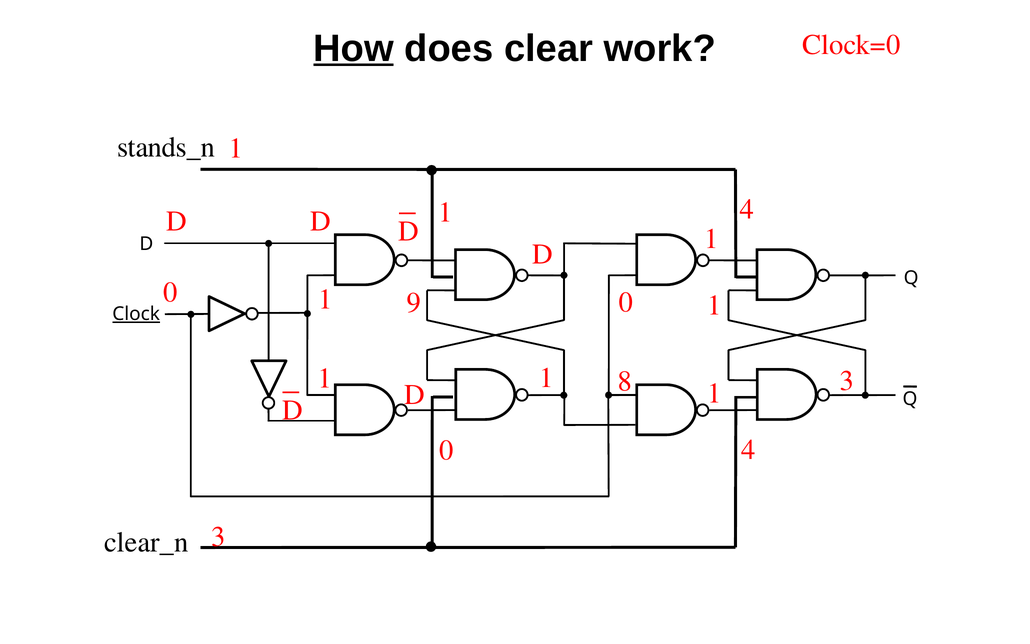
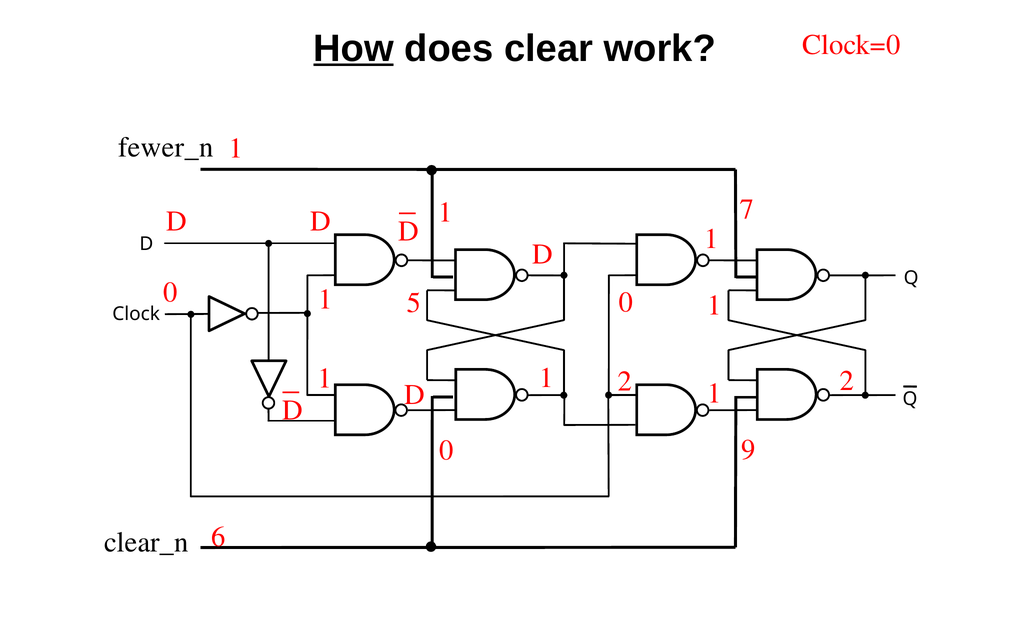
stands_n: stands_n -> fewer_n (166, 147)
1 4: 4 -> 7 (747, 209)
9: 9 -> 5 (414, 302)
Clock underline: present -> none (136, 314)
3: 3 -> 2 (847, 381)
8: 8 -> 2 (625, 381)
0 4: 4 -> 9 (748, 450)
clear_n 3: 3 -> 6 (218, 537)
